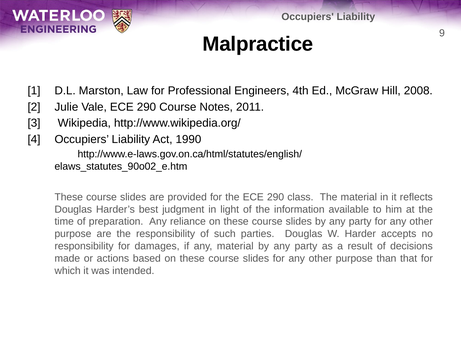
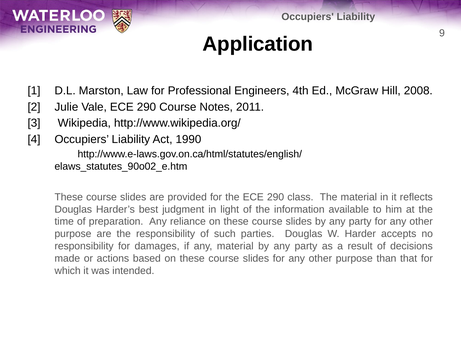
Malpractice: Malpractice -> Application (258, 44)
